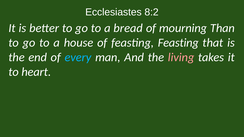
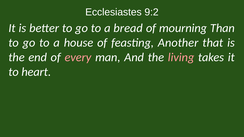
8:2: 8:2 -> 9:2 (152, 12)
feasting Feasting: Feasting -> Another (178, 43)
every colour: light blue -> pink (78, 57)
